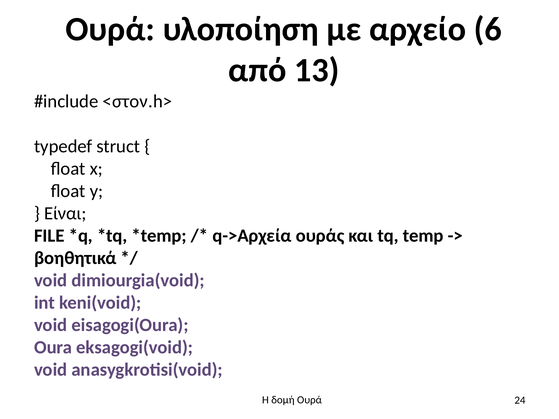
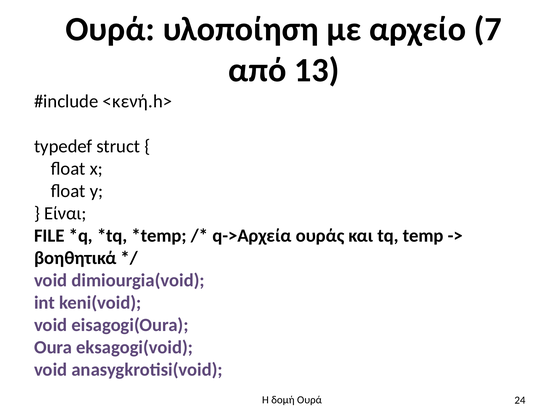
6: 6 -> 7 (488, 29)
<στον.h>: <στον.h> -> <κενή.h> (137, 102)
